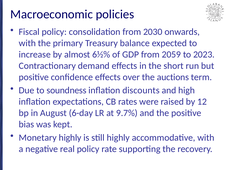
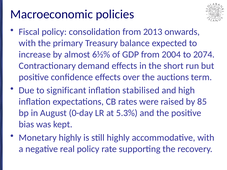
2030: 2030 -> 2013 (153, 32)
2059: 2059 -> 2004 (171, 55)
2023: 2023 -> 2074 (204, 55)
soundness: soundness -> significant (66, 90)
discounts: discounts -> stabilised (141, 90)
12: 12 -> 85 (202, 102)
6-day: 6-day -> 0-day (81, 113)
9.7%: 9.7% -> 5.3% (127, 113)
